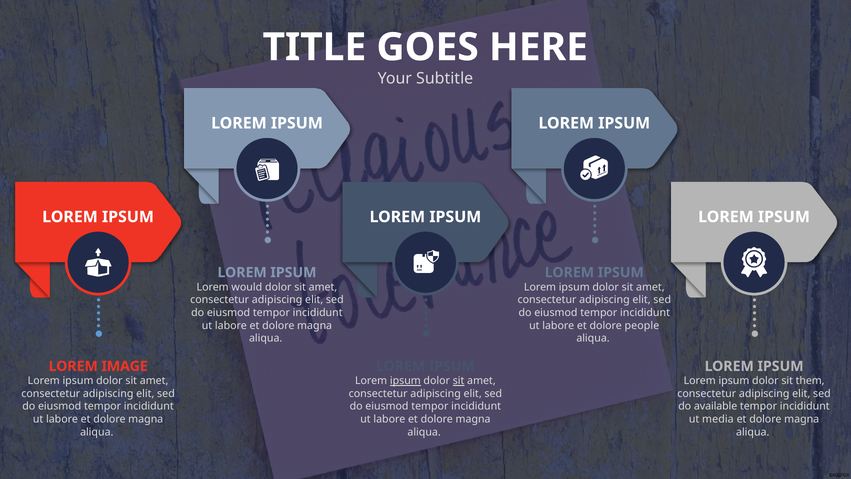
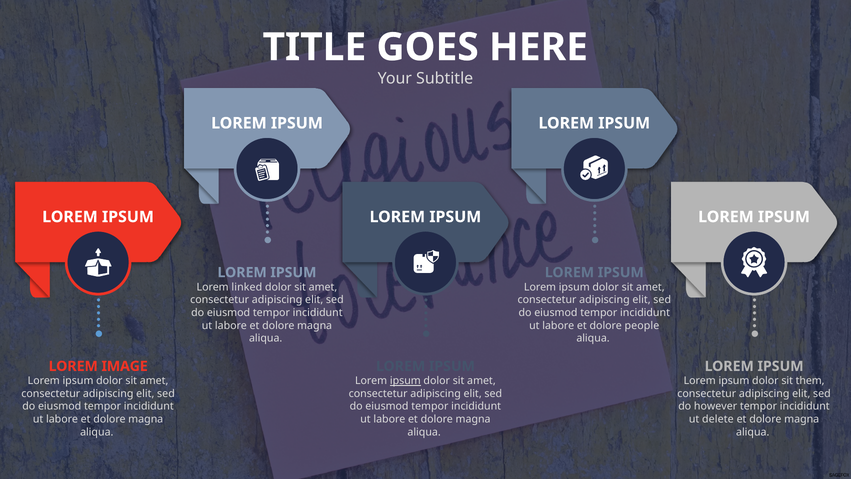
would: would -> linked (247, 287)
sit underline: present -> none (459, 381)
available: available -> however (716, 406)
media: media -> delete (718, 419)
